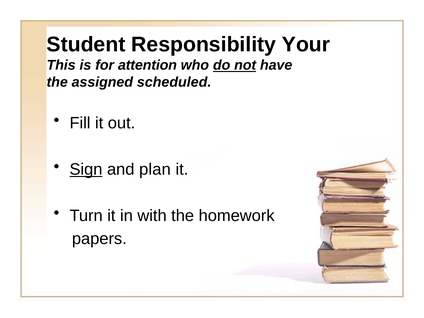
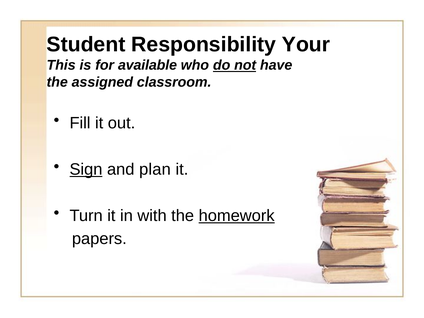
attention: attention -> available (147, 65)
scheduled: scheduled -> classroom (174, 82)
homework underline: none -> present (237, 216)
